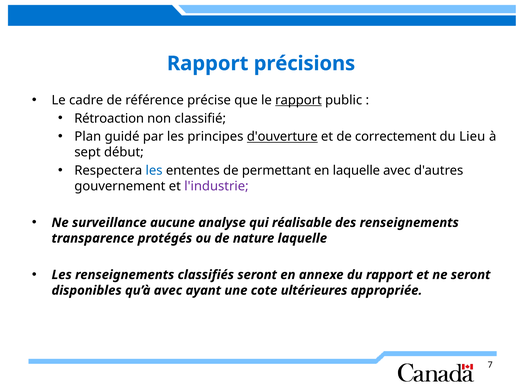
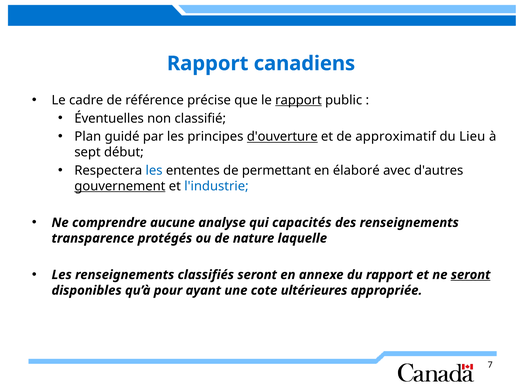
précisions: précisions -> canadiens (304, 64)
Rétroaction: Rétroaction -> Éventuelles (109, 119)
correctement: correctement -> approximatif (396, 137)
en laquelle: laquelle -> élaboré (356, 171)
gouvernement underline: none -> present (120, 186)
l'industrie colour: purple -> blue (216, 186)
surveillance: surveillance -> comprendre (109, 223)
réalisable: réalisable -> capacités (302, 223)
seront underline: none -> present (471, 275)
qu’à avec: avec -> pour (168, 291)
